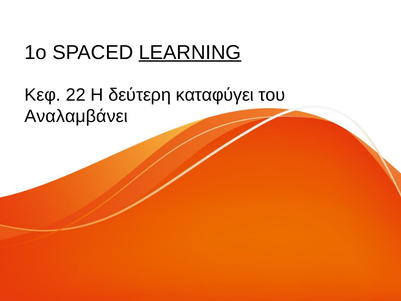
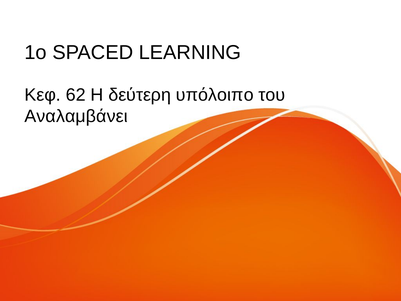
LEARNING underline: present -> none (190, 52)
22: 22 -> 62 (76, 95)
καταφύγει: καταφύγει -> υπόλοιπο (215, 95)
